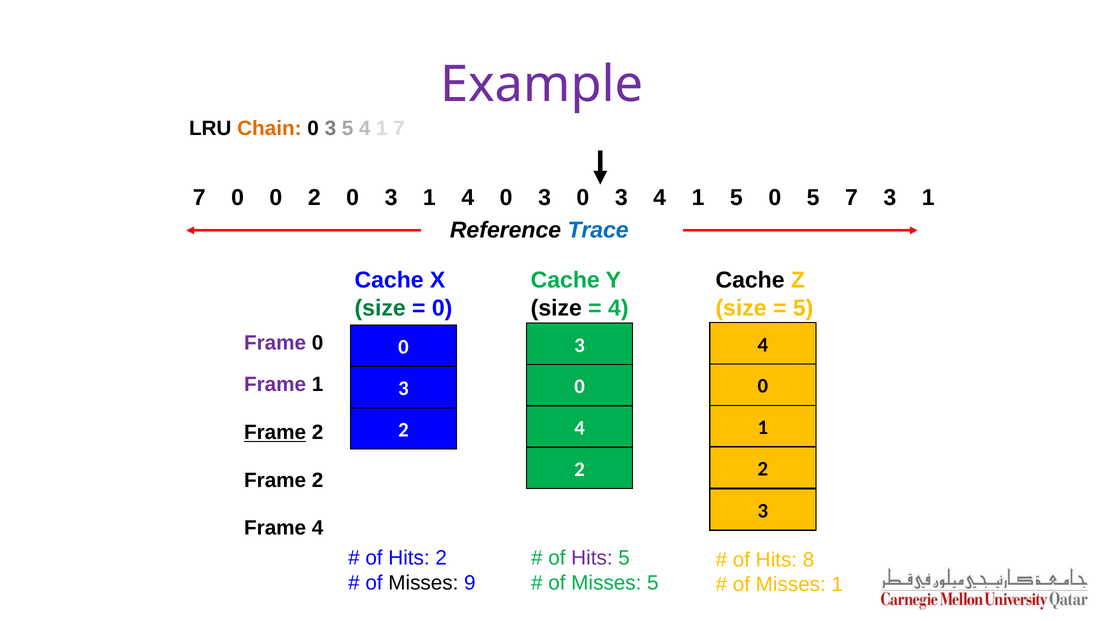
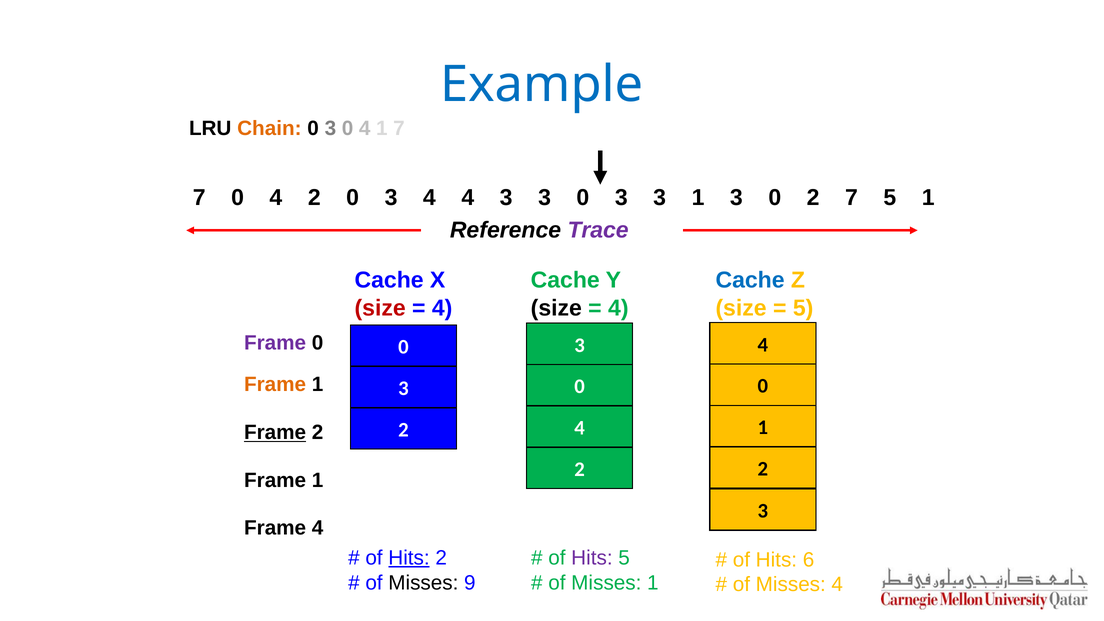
Example colour: purple -> blue (542, 85)
0 3 5: 5 -> 0 (348, 128)
7 0 0: 0 -> 4 (276, 198)
0 3 1: 1 -> 4 (429, 198)
0: 0 -> 3 (506, 198)
0 3 4: 4 -> 3 (660, 198)
1 5: 5 -> 3 (736, 198)
0 5: 5 -> 2 (813, 198)
7 3: 3 -> 5 (890, 198)
Trace colour: blue -> purple (598, 230)
Cache colour: black -> blue (750, 280)
size colour: green -> red (380, 308)
0: 0 -> 4 (442, 308)
Frame colour: purple -> orange (275, 384)
2: 2 -> 1 (318, 480)
Hits underline: none -> present (409, 558)
8: 8 -> 6 (809, 560)
Misses 5: 5 -> 1 (653, 583)
Misses 1: 1 -> 4 (837, 585)
